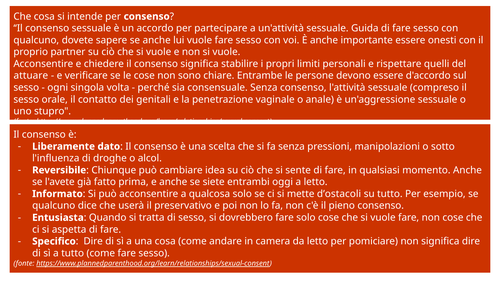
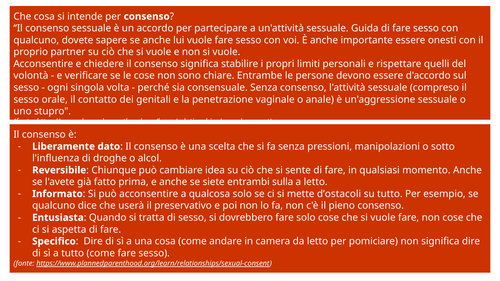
attuare: attuare -> volontà (31, 76)
oggi: oggi -> sulla (283, 182)
